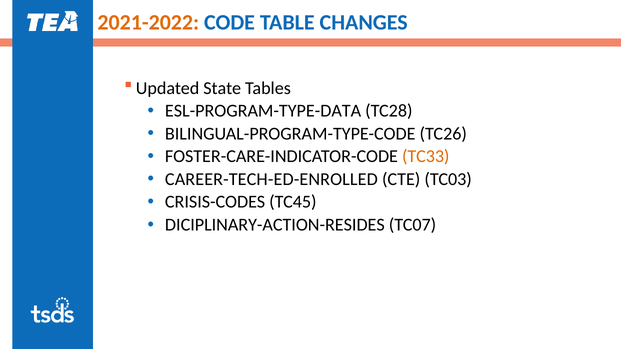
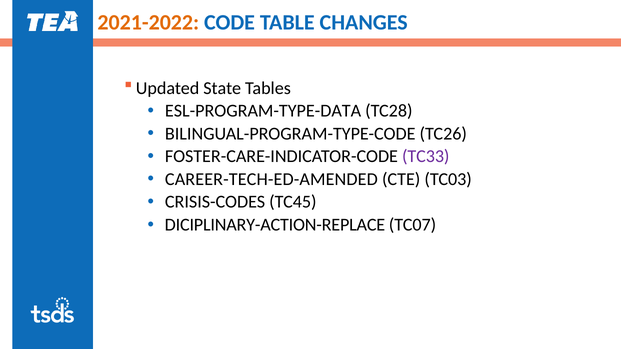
TC33 colour: orange -> purple (426, 157)
CAREER-TECH-ED-ENROLLED: CAREER-TECH-ED-ENROLLED -> CAREER-TECH-ED-AMENDED (271, 179)
DICIPLINARY-ACTION-RESIDES: DICIPLINARY-ACTION-RESIDES -> DICIPLINARY-ACTION-REPLACE (275, 225)
